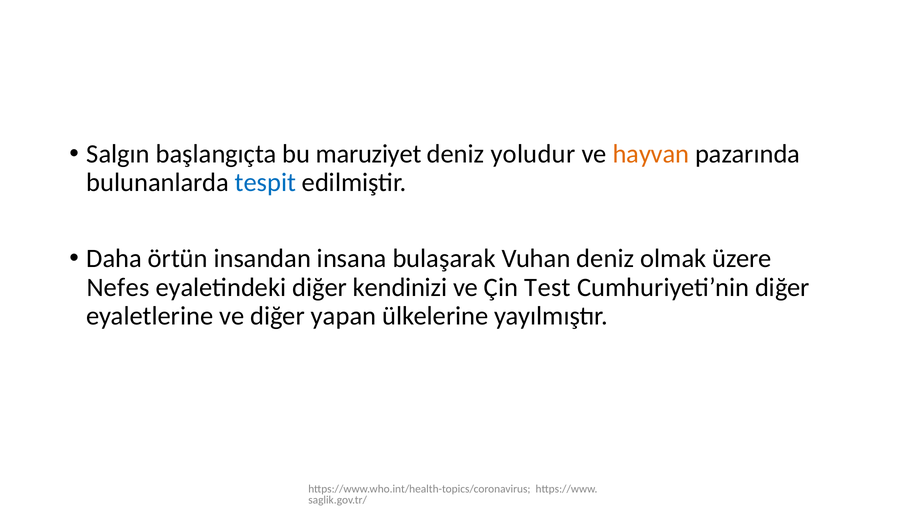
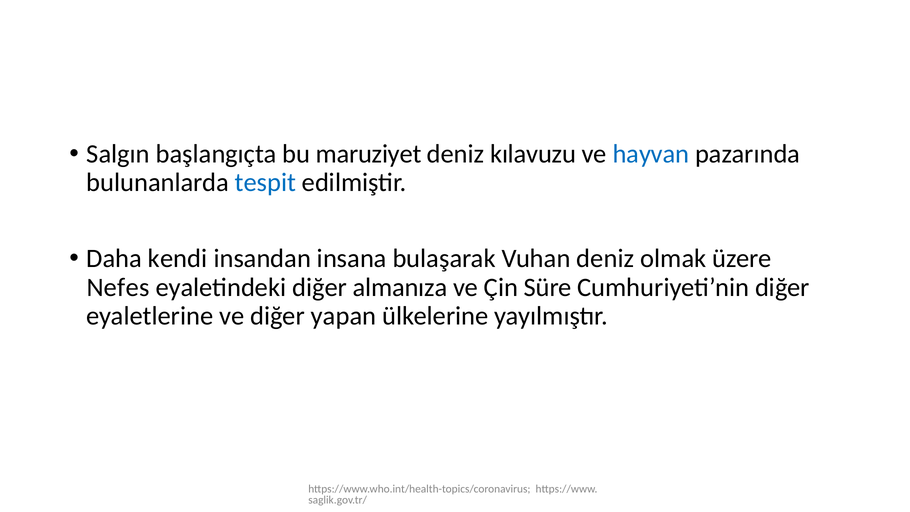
yoludur: yoludur -> kılavuzu (533, 154)
hayvan colour: orange -> blue (651, 154)
örtün: örtün -> kendi (178, 259)
kendinizi: kendinizi -> almanıza (400, 287)
Test: Test -> Süre (548, 287)
